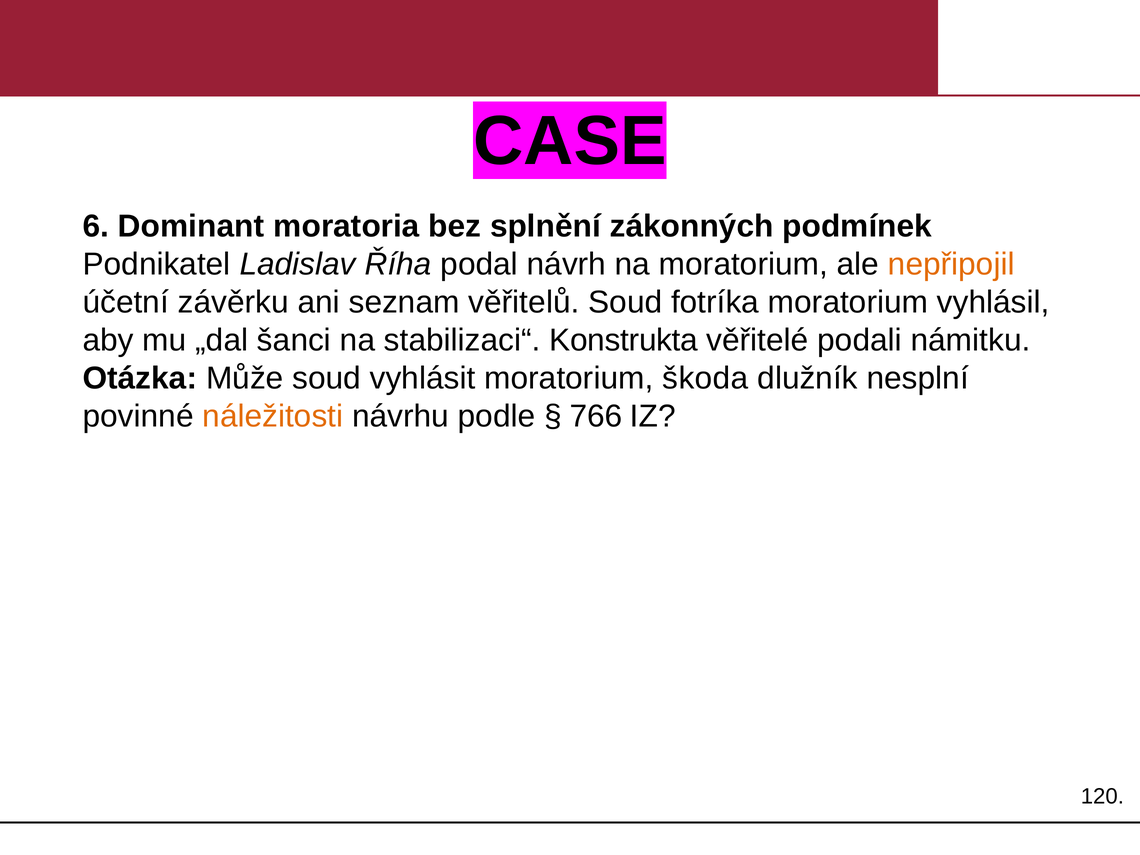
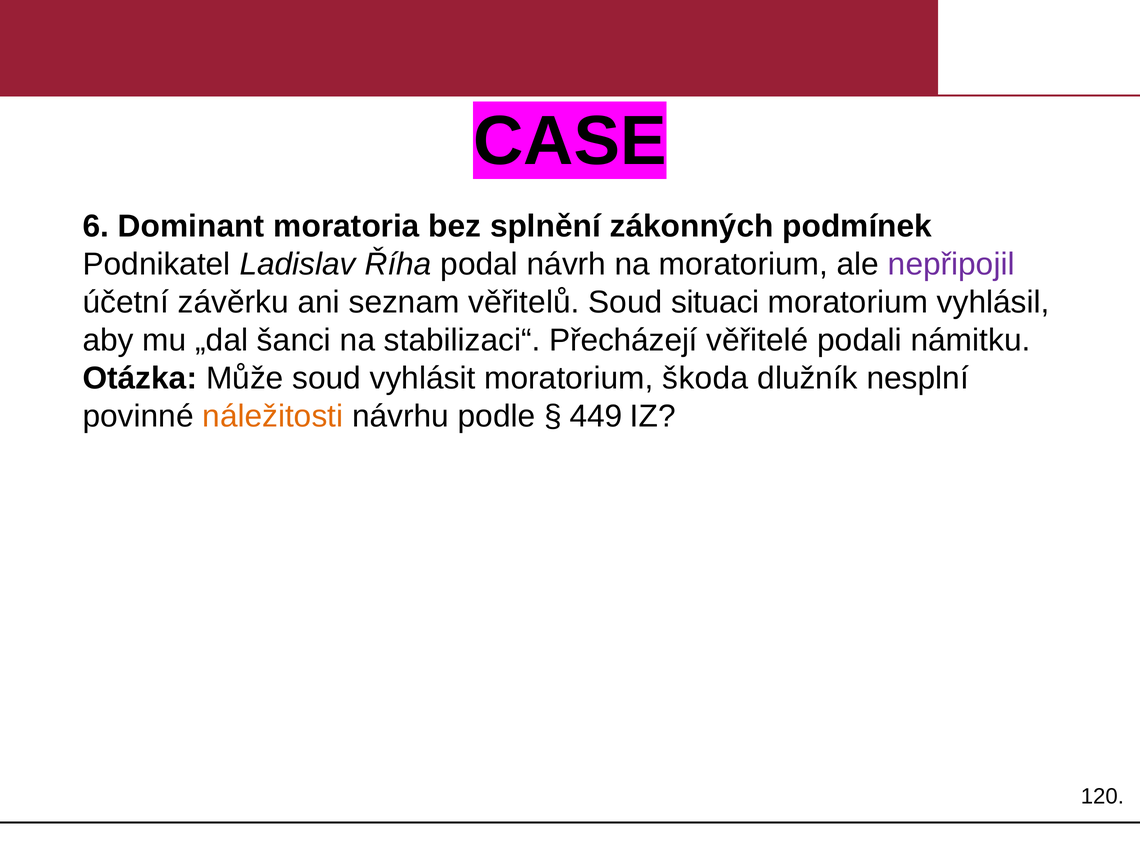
nepřipojil colour: orange -> purple (951, 264)
fotríka: fotríka -> situaci (715, 302)
Konstrukta: Konstrukta -> Přecházejí (624, 340)
766: 766 -> 449 (596, 417)
